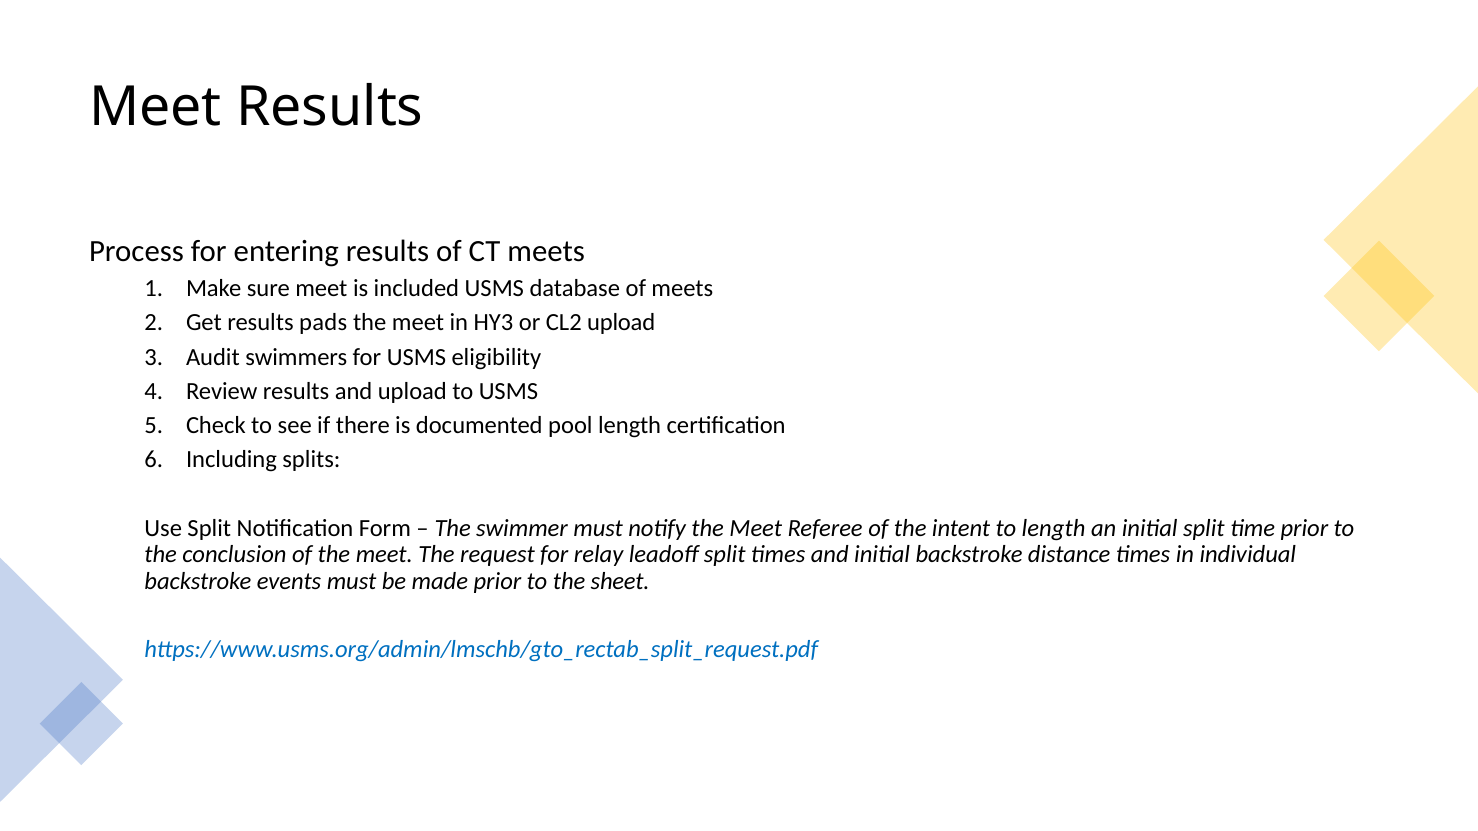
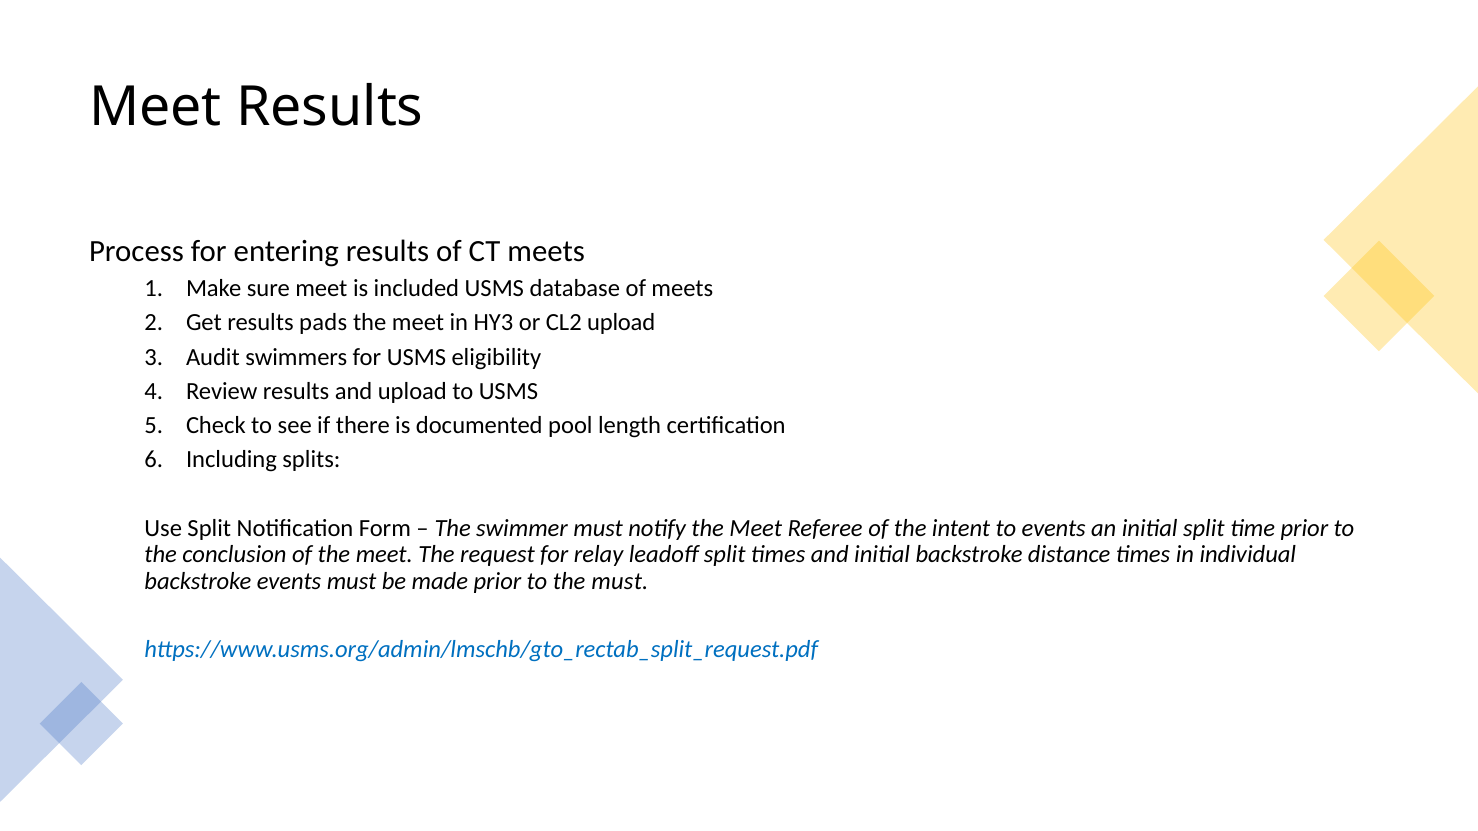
to length: length -> events (1054, 528)
the sheet: sheet -> must (620, 581)
